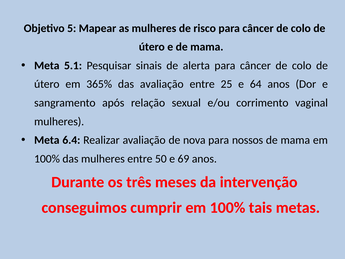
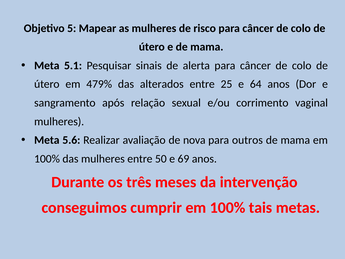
365%: 365% -> 479% (99, 84)
das avaliação: avaliação -> alterados (162, 84)
6.4: 6.4 -> 5.6 (71, 140)
nossos: nossos -> outros (247, 140)
